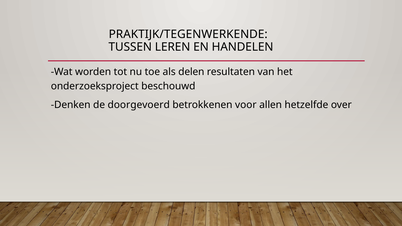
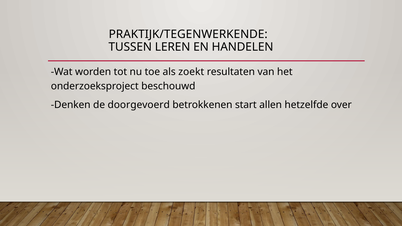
delen: delen -> zoekt (191, 72)
voor: voor -> start (246, 105)
